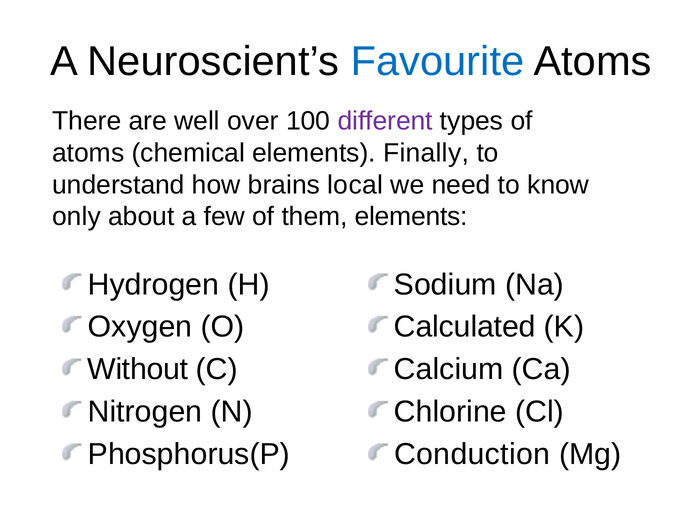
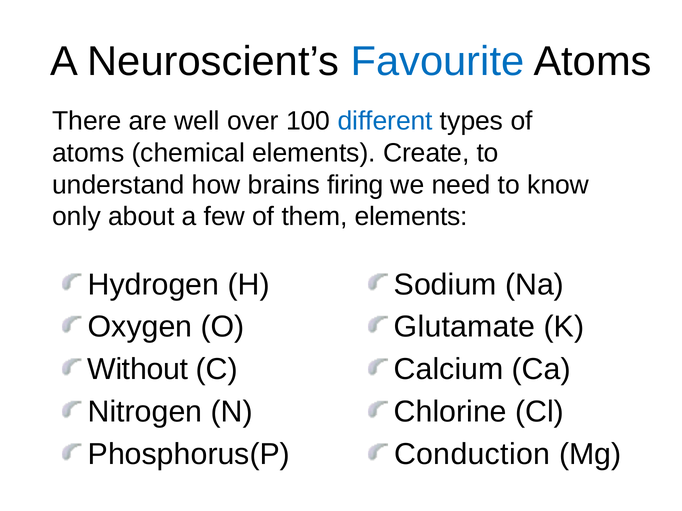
different colour: purple -> blue (385, 121)
Finally: Finally -> Create (426, 153)
local: local -> firing (355, 185)
Calculated: Calculated -> Glutamate (465, 327)
